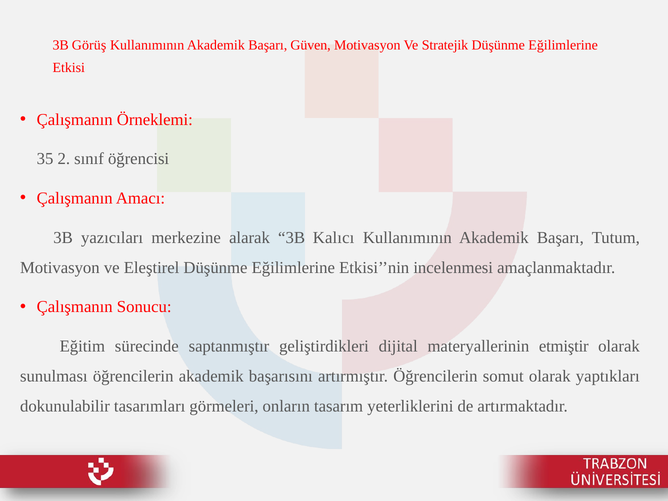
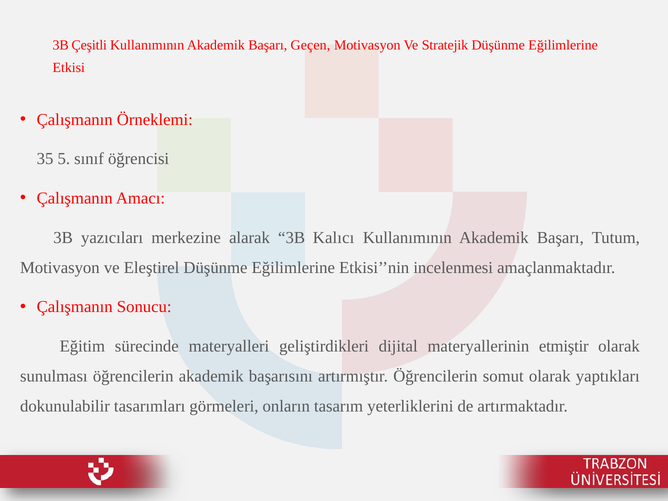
Görüş: Görüş -> Çeşitli (89, 45)
Güven: Güven -> Geçen (310, 45)
2: 2 -> 5 (64, 159)
saptanmıştır: saptanmıştır -> materyalleri (229, 346)
